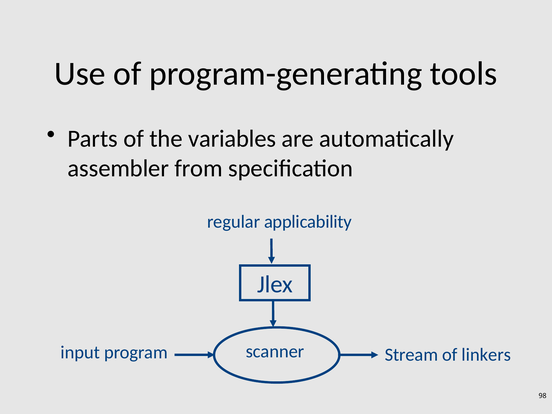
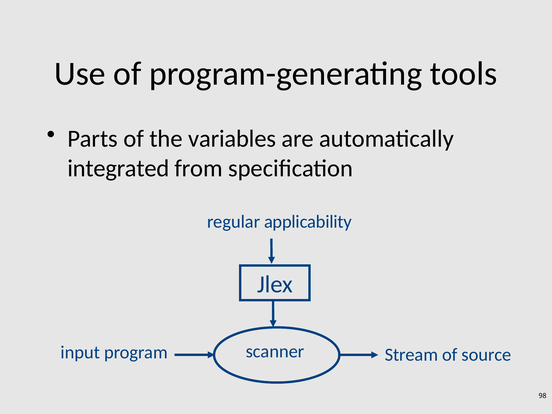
assembler: assembler -> integrated (118, 168)
linkers: linkers -> source (486, 355)
